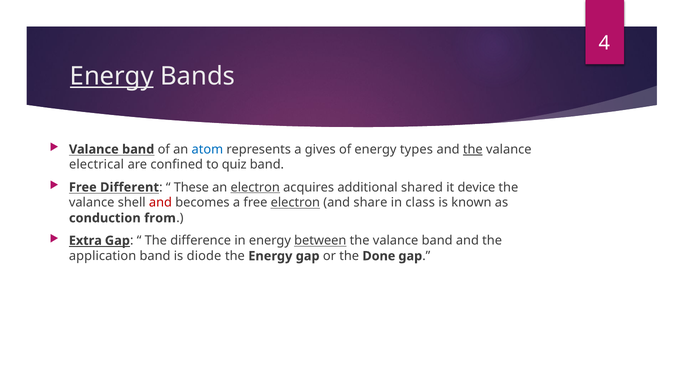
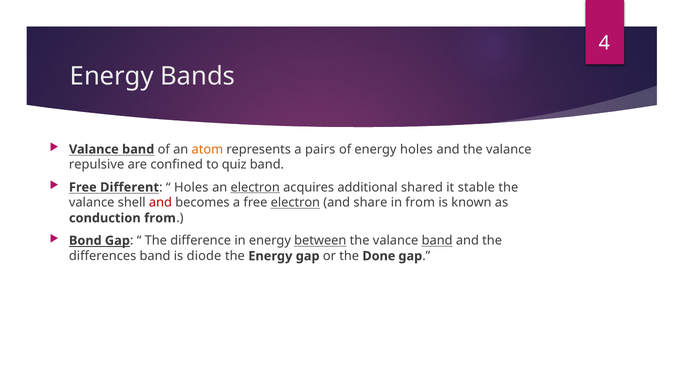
Energy underline: present -> none (112, 76)
atom colour: blue -> orange (207, 149)
gives: gives -> pairs (320, 149)
energy types: types -> holes (416, 149)
the underline: present -> none (473, 149)
electrical: electrical -> repulsive (97, 165)
These: These -> Holes (191, 187)
device: device -> stable (476, 187)
in class: class -> from (420, 203)
Extra: Extra -> Bond (85, 240)
band underline: none -> present (437, 240)
application: application -> differences (103, 256)
